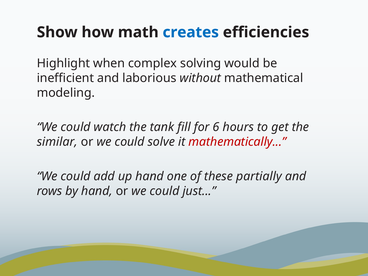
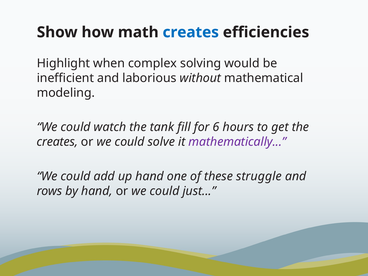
similar: similar -> creates (57, 142)
mathematically colour: red -> purple (237, 142)
partially: partially -> struggle (259, 176)
